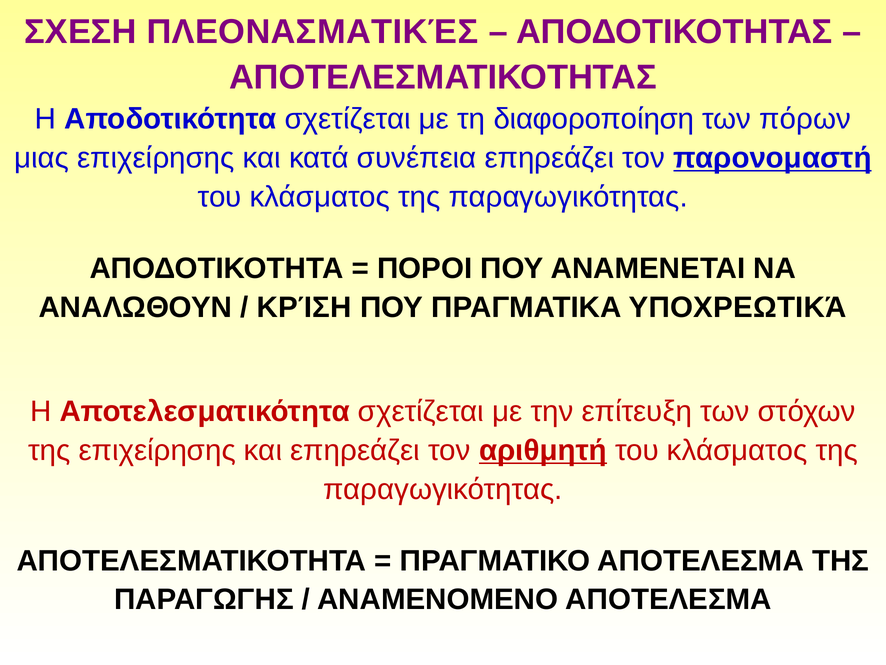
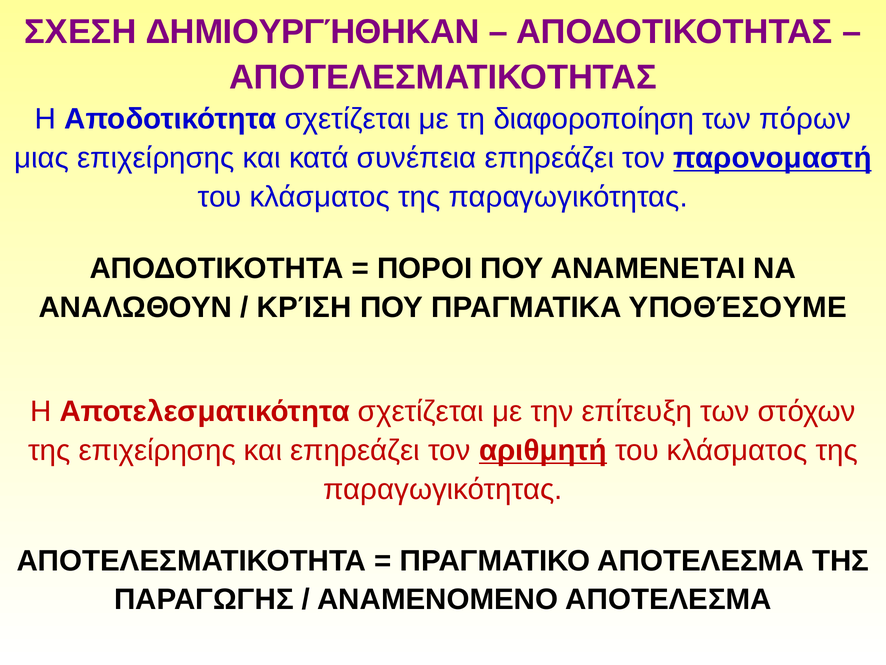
ΠΛΕΟΝΑΣΜΑΤΙΚΈΣ: ΠΛΕΟΝΑΣΜΑΤΙΚΈΣ -> ΔΗΜΙΟΥΡΓΉΘΗΚΑΝ (313, 32)
ΥΠΟΧΡΕΩΤΙΚΆ: ΥΠΟΧΡΕΩΤΙΚΆ -> ΥΠΟΘΈΣΟΥΜΕ (738, 307)
